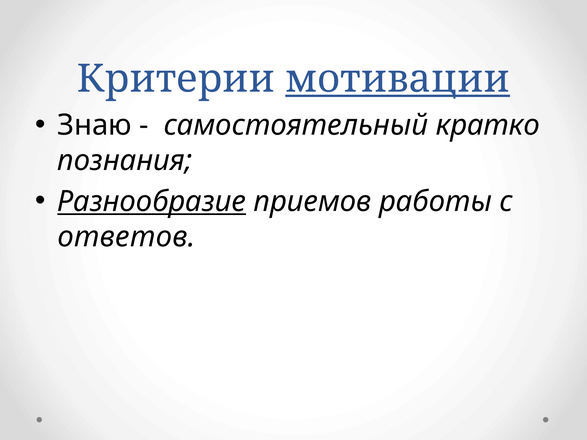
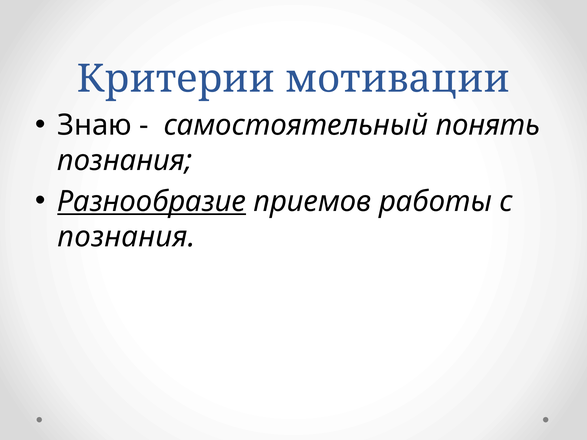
мотивации underline: present -> none (398, 79)
кратко: кратко -> понять (488, 125)
ответов: ответов -> познания (126, 237)
